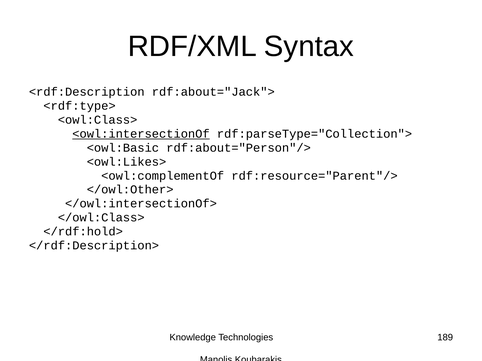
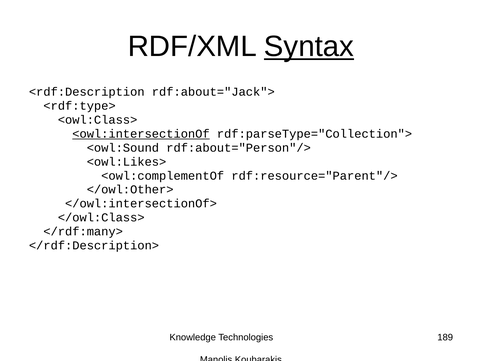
Syntax underline: none -> present (309, 47)
<owl:Basic: <owl:Basic -> <owl:Sound (123, 148)
</rdf:hold>: </rdf:hold> -> </rdf:many> (83, 232)
